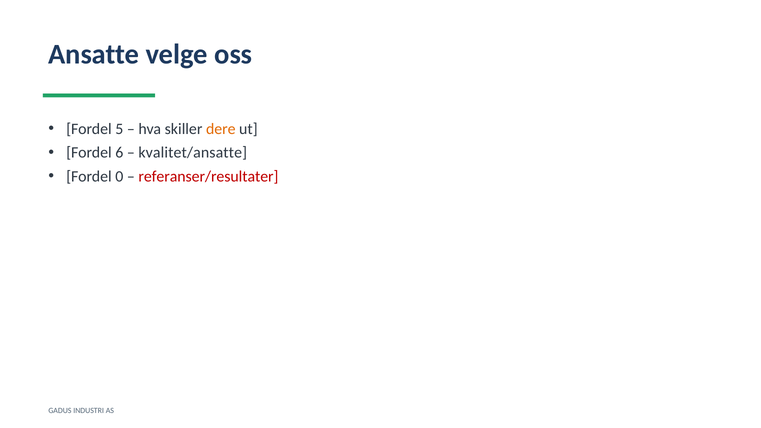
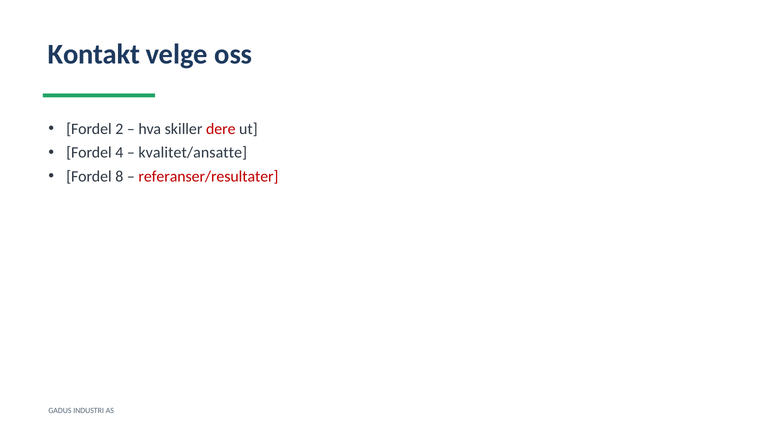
Ansatte: Ansatte -> Kontakt (94, 54)
5: 5 -> 2 (119, 129)
dere colour: orange -> red (221, 129)
6: 6 -> 4 (119, 153)
0: 0 -> 8 (119, 176)
